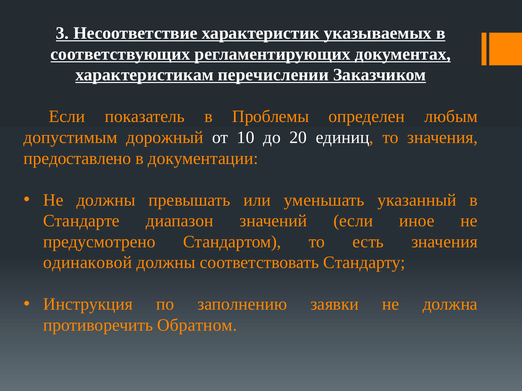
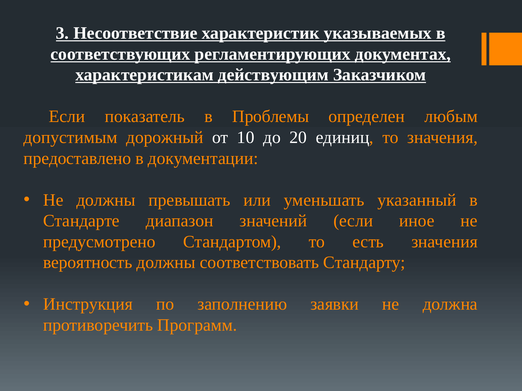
перечислении: перечислении -> действующим (273, 75)
одинаковой: одинаковой -> вероятность (88, 263)
Обратном: Обратном -> Программ (197, 326)
